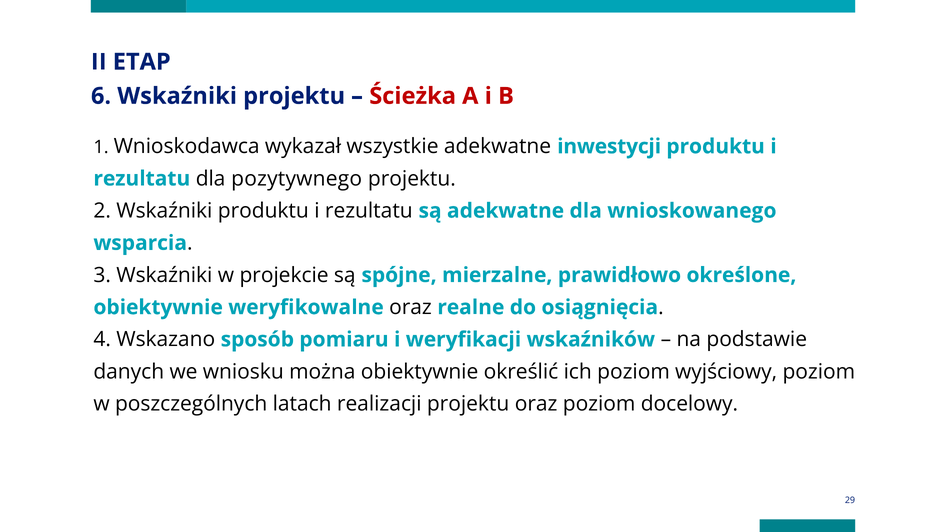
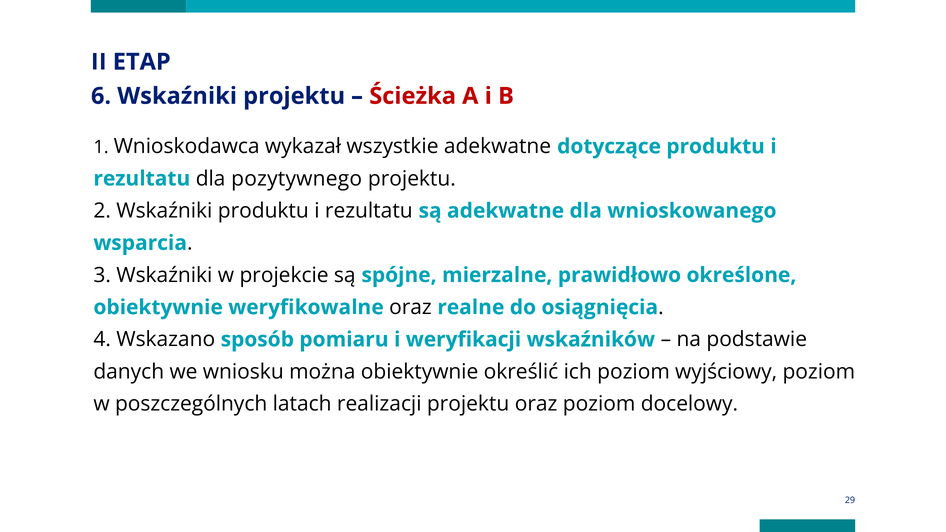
inwestycji: inwestycji -> dotyczące (609, 146)
